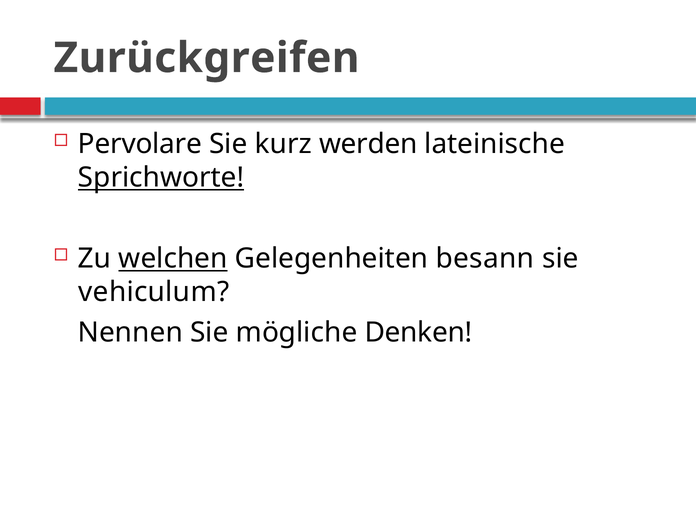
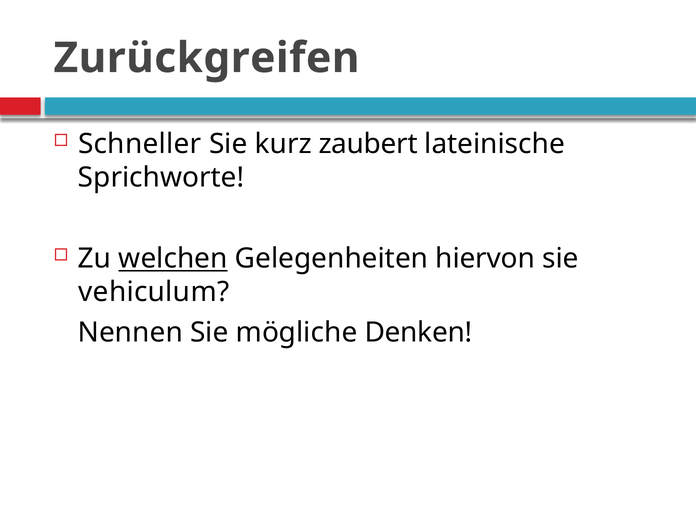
Pervolare: Pervolare -> Schneller (140, 144)
werden: werden -> zaubert (368, 144)
Sprichworte underline: present -> none (161, 178)
besann: besann -> hiervon (485, 259)
